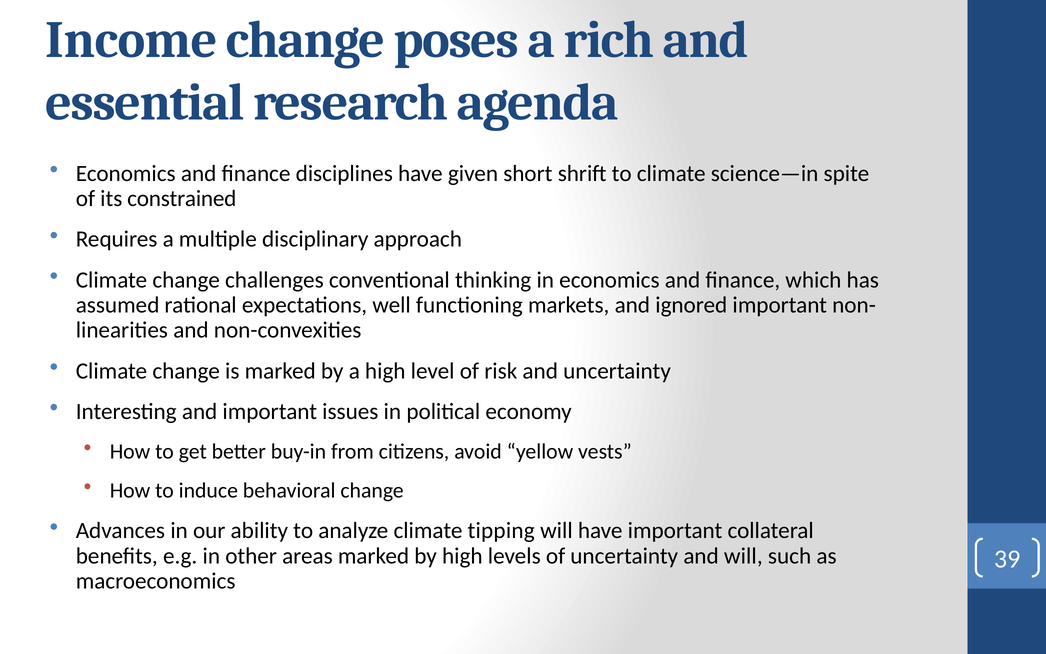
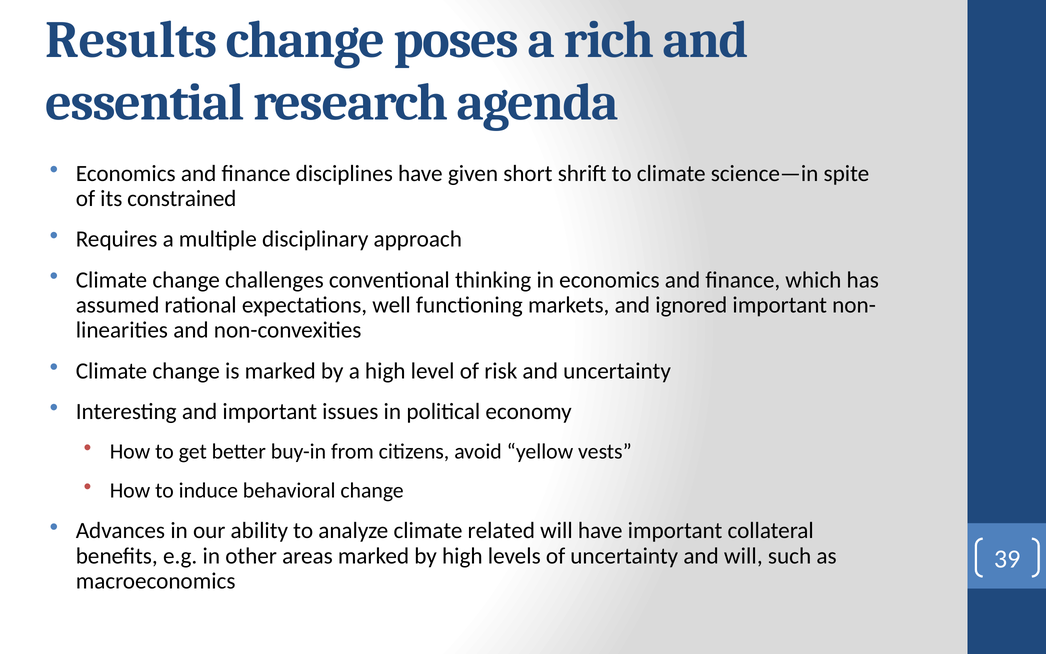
Income: Income -> Results (131, 40)
tipping: tipping -> related (501, 531)
